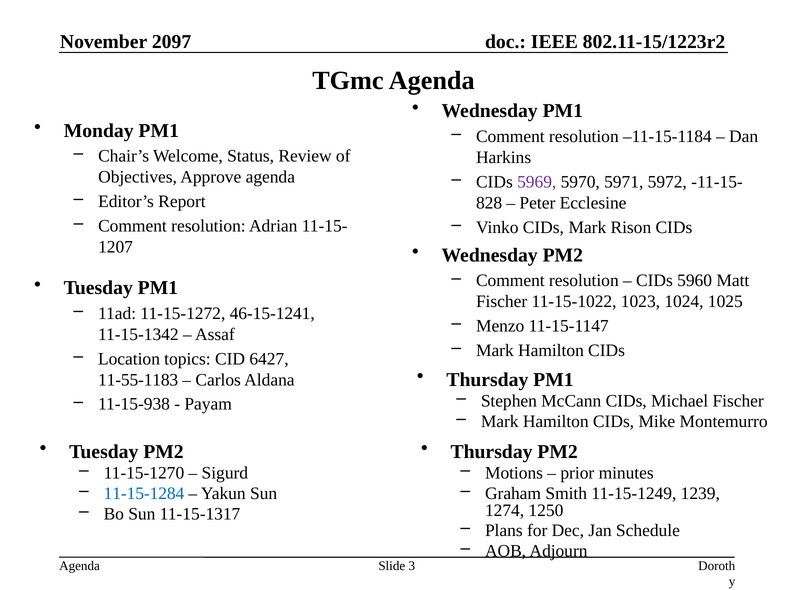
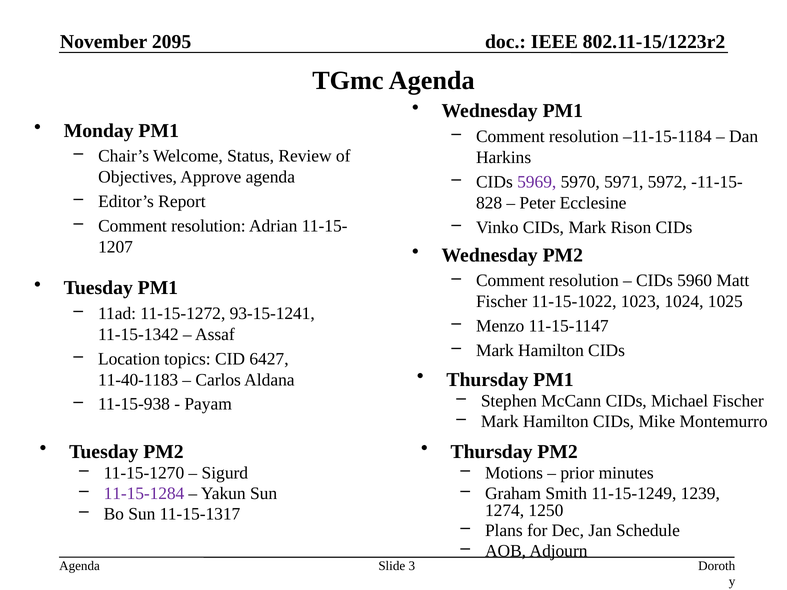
2097: 2097 -> 2095 (172, 42)
46-15-1241: 46-15-1241 -> 93-15-1241 (272, 313)
11-55-1183: 11-55-1183 -> 11-40-1183 (138, 380)
11-15-1284 colour: blue -> purple (144, 494)
